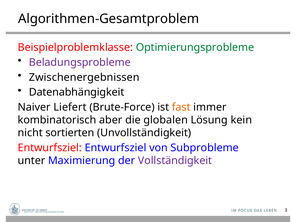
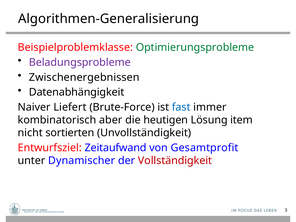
Algorithmen-Gesamtproblem: Algorithmen-Gesamtproblem -> Algorithmen-Generalisierung (109, 19)
fast colour: orange -> blue (181, 107)
globalen: globalen -> heutigen (166, 120)
kein: kein -> item (241, 120)
Entwurfsziel Entwurfsziel: Entwurfsziel -> Zeitaufwand (116, 148)
Subprobleme: Subprobleme -> Gesamtprofit (205, 148)
Maximierung: Maximierung -> Dynamischer (82, 161)
Vollständigkeit colour: purple -> red (175, 161)
